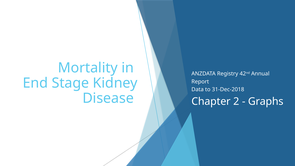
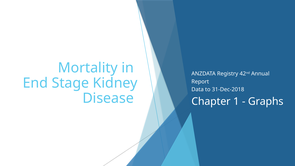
2: 2 -> 1 (236, 101)
